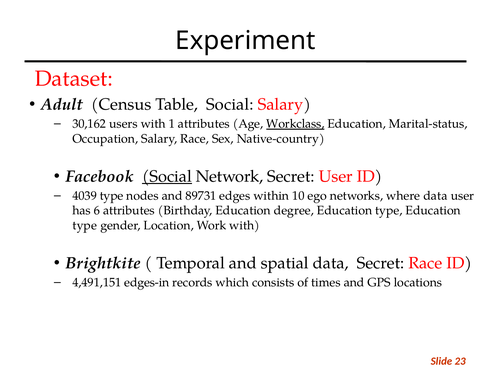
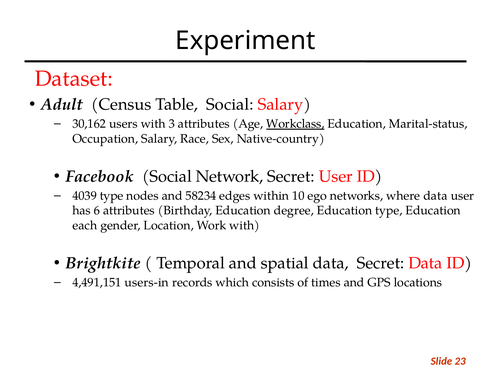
1: 1 -> 3 (172, 124)
Social underline: present -> none (167, 177)
89731: 89731 -> 58234 (201, 196)
type: type -> each (85, 225)
Secret Race: Race -> Data (425, 263)
edges-in: edges-in -> users-in (147, 283)
